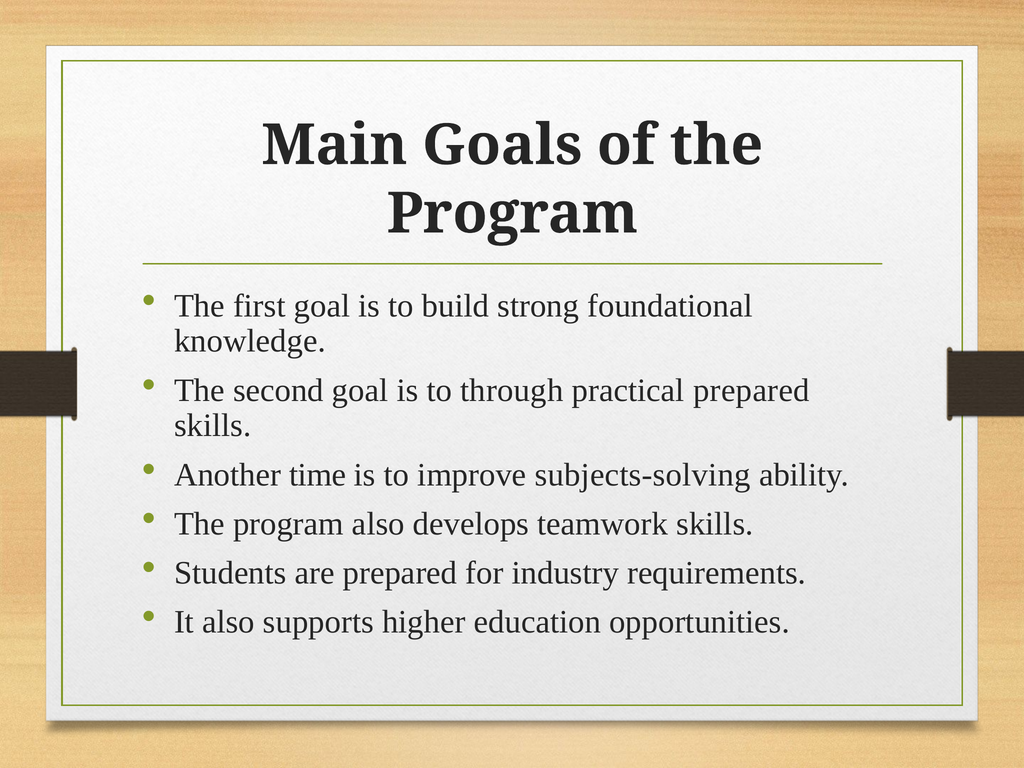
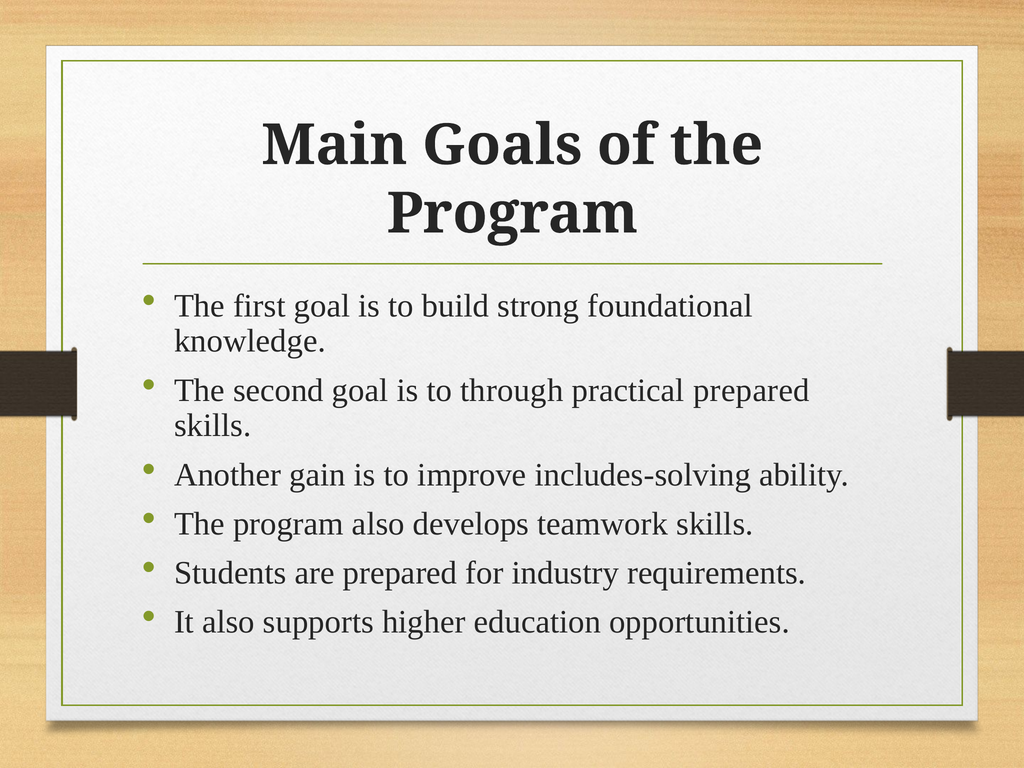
time: time -> gain (318, 475)
subjects-solving: subjects-solving -> includes-solving (643, 475)
